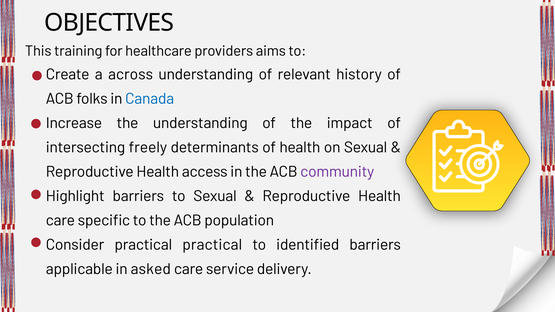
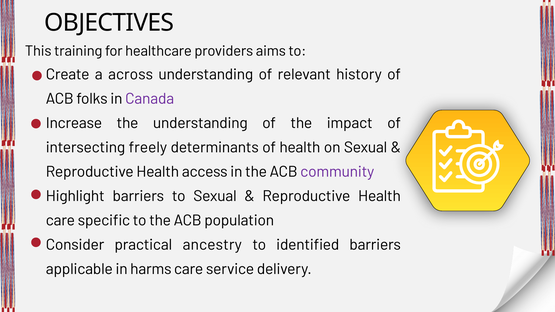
Canada colour: blue -> purple (150, 99)
practical practical: practical -> ancestry (212, 245)
asked: asked -> harms (151, 269)
